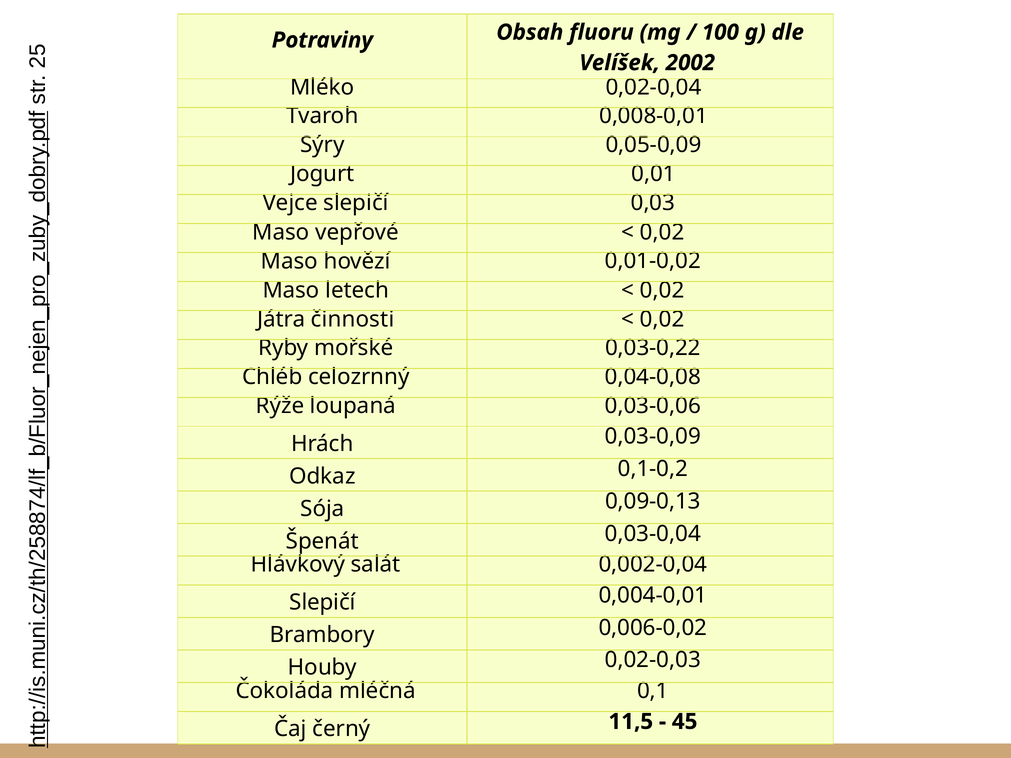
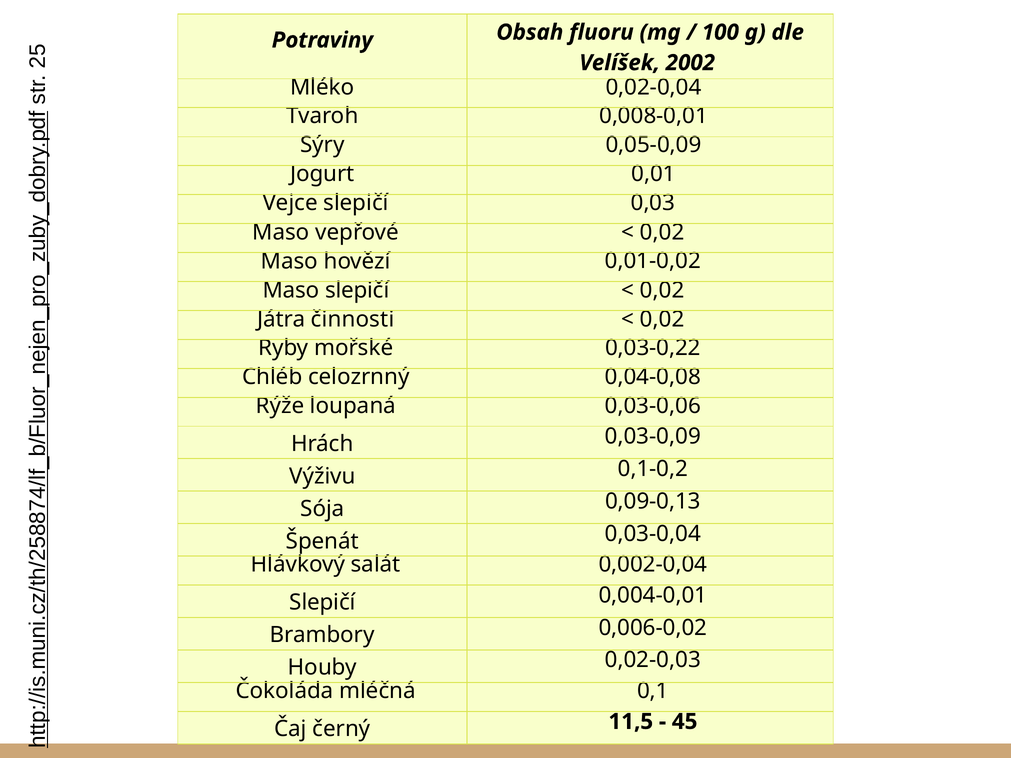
Maso letech: letech -> slepičí (357, 290)
Odkaz: Odkaz -> Výživu (322, 476)
